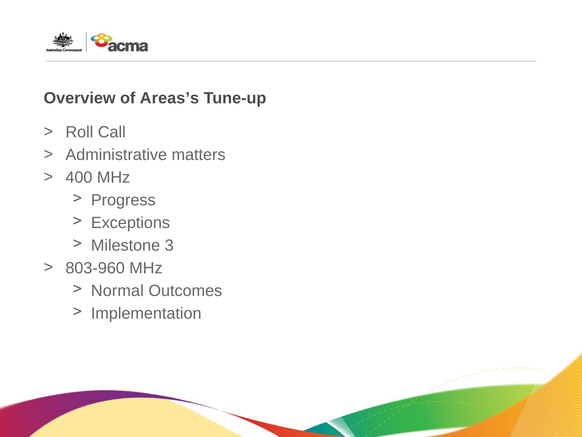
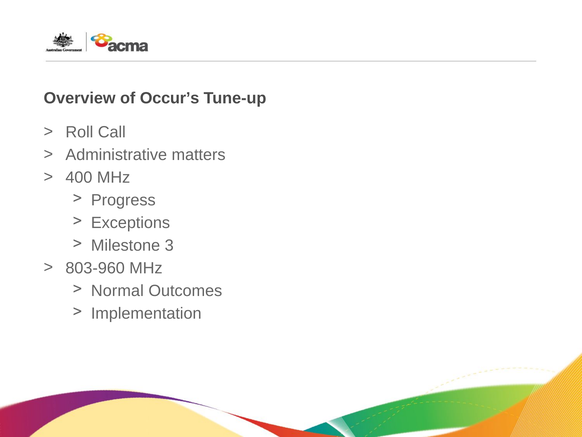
Areas’s: Areas’s -> Occur’s (170, 98)
